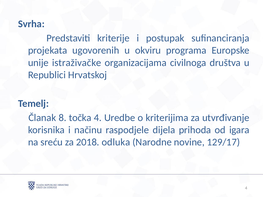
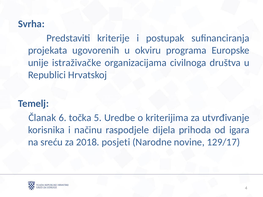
8: 8 -> 6 (63, 118)
točka 4: 4 -> 5 (98, 118)
odluka: odluka -> posjeti (116, 142)
